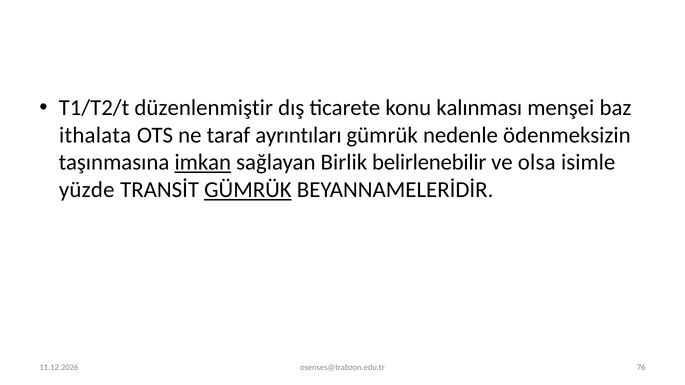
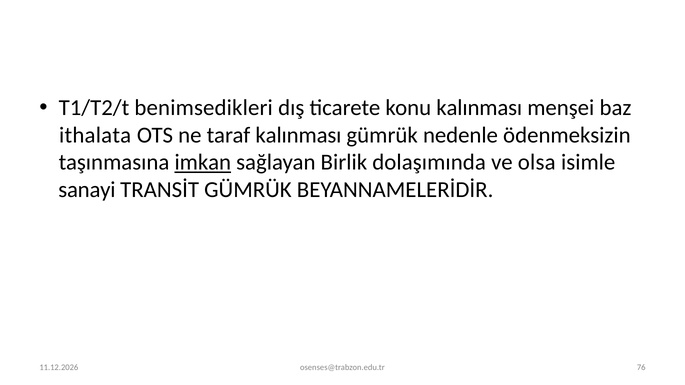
düzenlenmiştir: düzenlenmiştir -> benimsedikleri (204, 108)
taraf ayrıntıları: ayrıntıları -> kalınması (298, 135)
belirlenebilir: belirlenebilir -> dolaşımında (429, 163)
yüzde: yüzde -> sanayi (87, 190)
GÜMRÜK underline: present -> none (248, 190)
